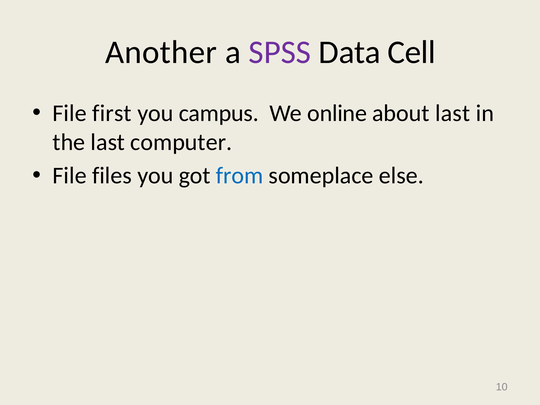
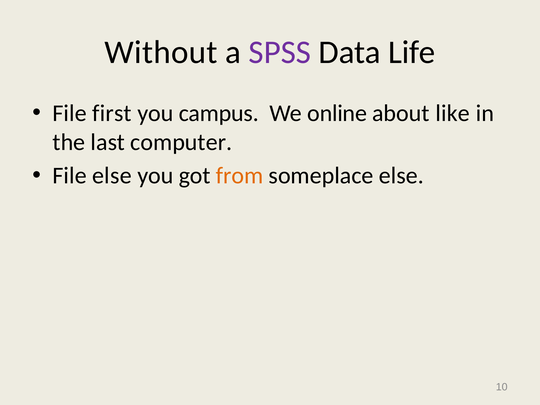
Another: Another -> Without (161, 52)
Cell: Cell -> Life (412, 52)
about last: last -> like (453, 113)
File files: files -> else (112, 176)
from colour: blue -> orange (240, 176)
